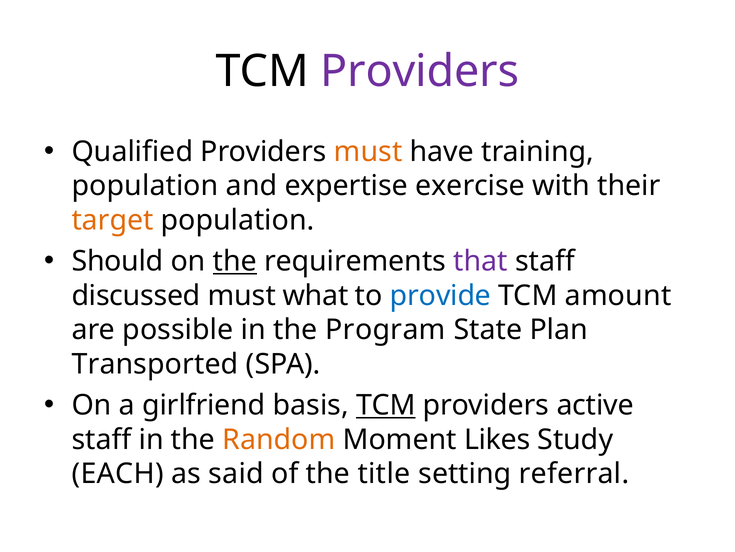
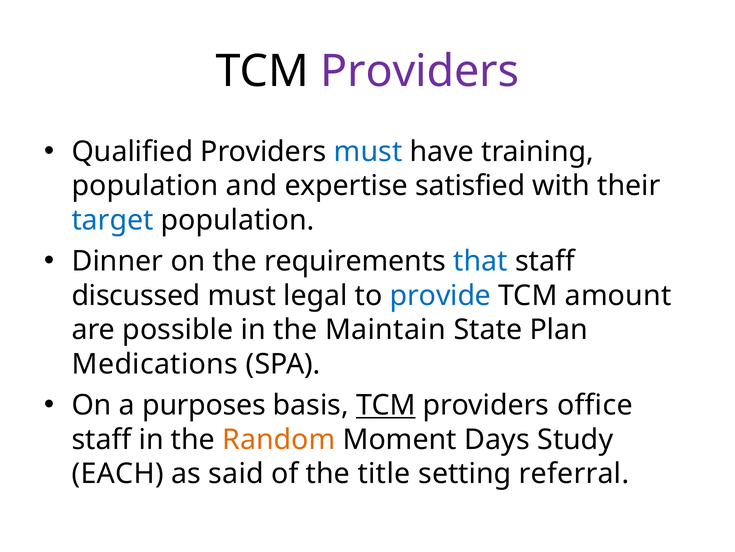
must colour: orange -> blue (368, 151)
exercise: exercise -> satisfied (470, 186)
target colour: orange -> blue (113, 220)
Should: Should -> Dinner (117, 261)
the underline: present -> none (235, 261)
that colour: purple -> blue (481, 261)
what: what -> legal (315, 295)
Program: Program -> Maintain (385, 330)
Transported: Transported -> Medications (155, 364)
girlfriend: girlfriend -> purposes (204, 405)
active: active -> office (595, 405)
Likes: Likes -> Days (497, 439)
